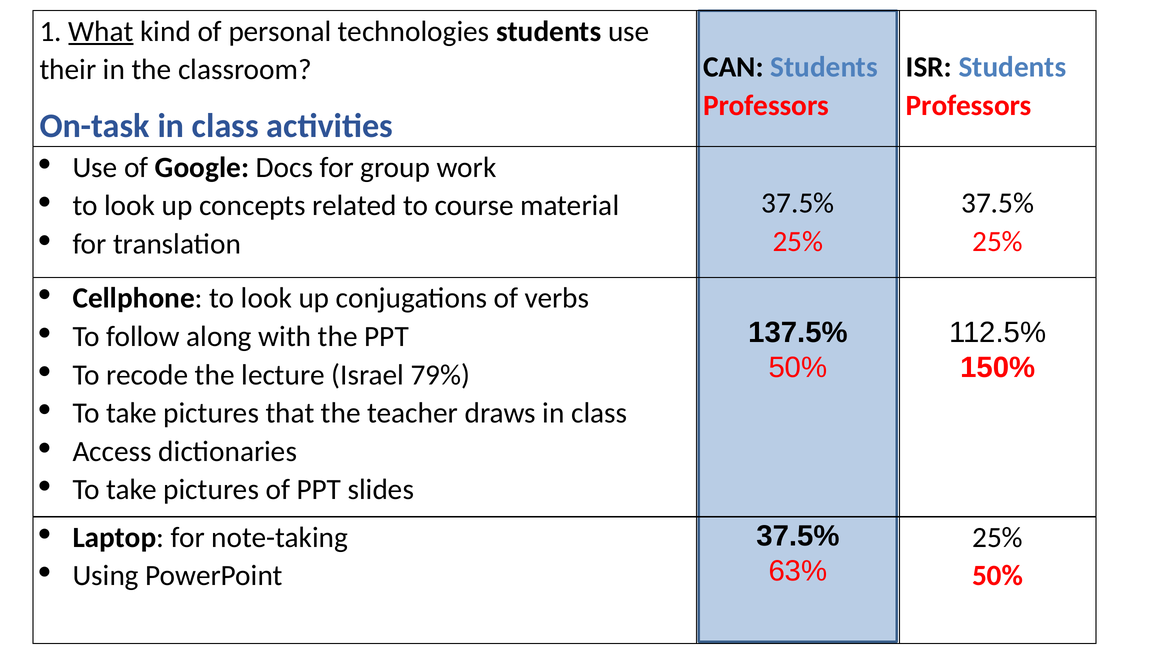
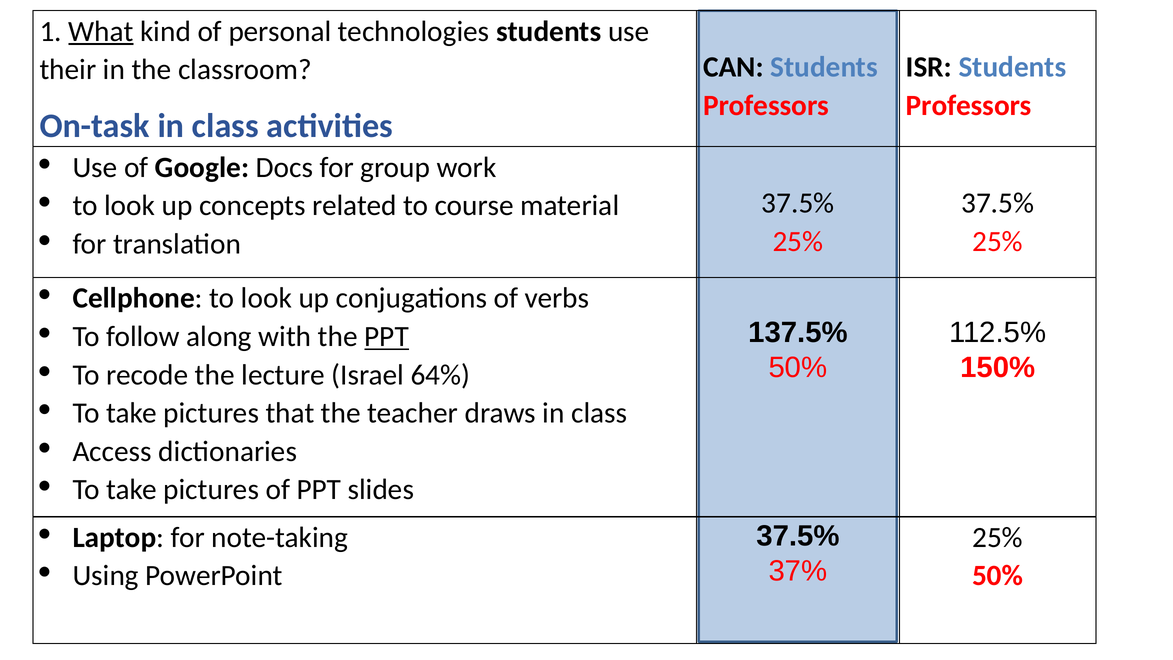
PPT underline: none -> present (387, 336)
79%: 79% -> 64% (440, 375)
63%: 63% -> 37% (798, 571)
